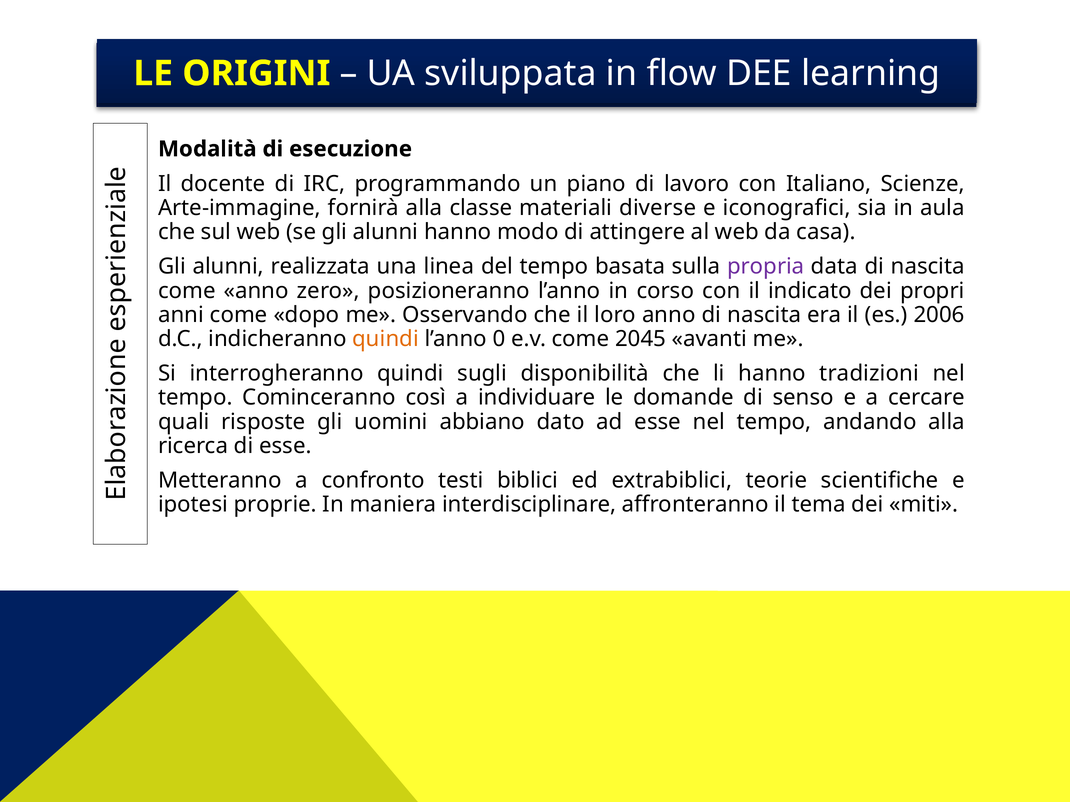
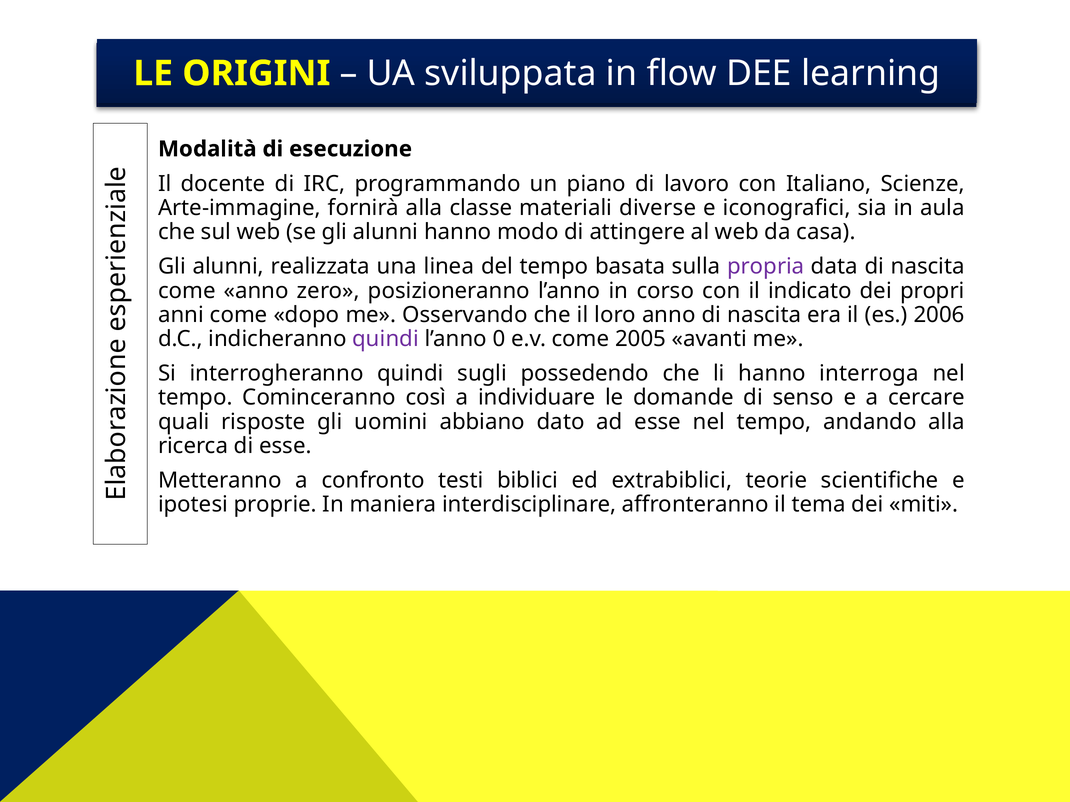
quindi colour: orange -> purple (386, 339)
2045: 2045 -> 2005 (641, 339)
disponibilità: disponibilità -> possedendo (585, 374)
tradizioni: tradizioni -> interroga (869, 374)
